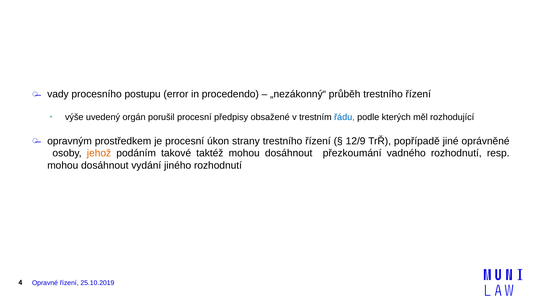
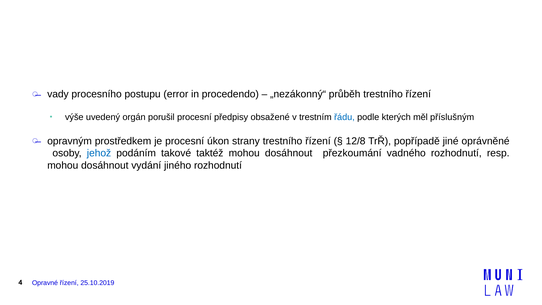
rozhodující: rozhodující -> příslušným (452, 117)
12/9: 12/9 -> 12/8 (356, 141)
jehož colour: orange -> blue (99, 153)
